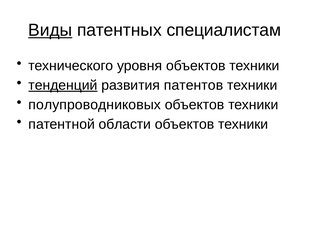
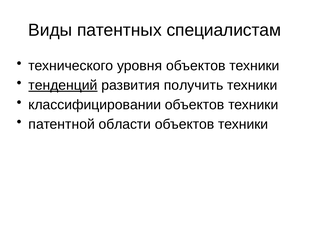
Виды underline: present -> none (50, 30)
патентов: патентов -> получить (194, 85)
полупроводниковых: полупроводниковых -> классифицировании (95, 105)
